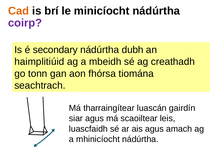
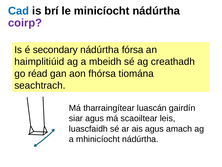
Cad colour: orange -> blue (19, 11)
dubh: dubh -> fórsa (133, 50)
tonn: tonn -> réad (38, 73)
